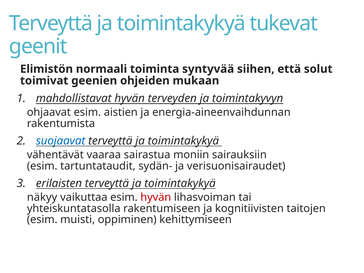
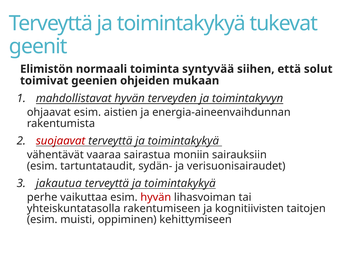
suojaavat colour: blue -> red (61, 141)
erilaisten: erilaisten -> jakautua (59, 183)
näkyy: näkyy -> perhe (42, 197)
